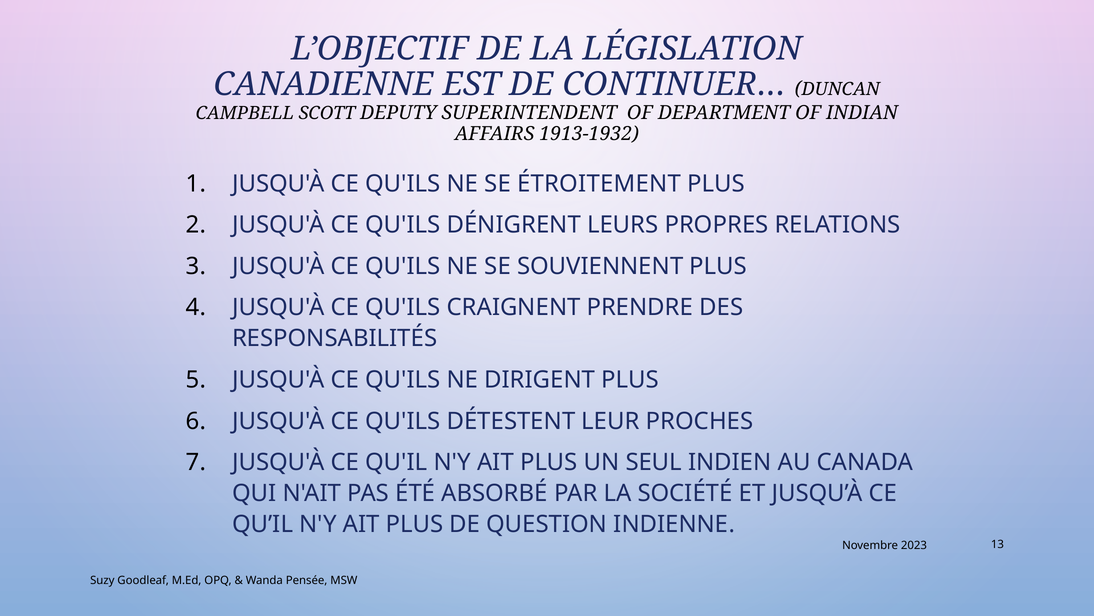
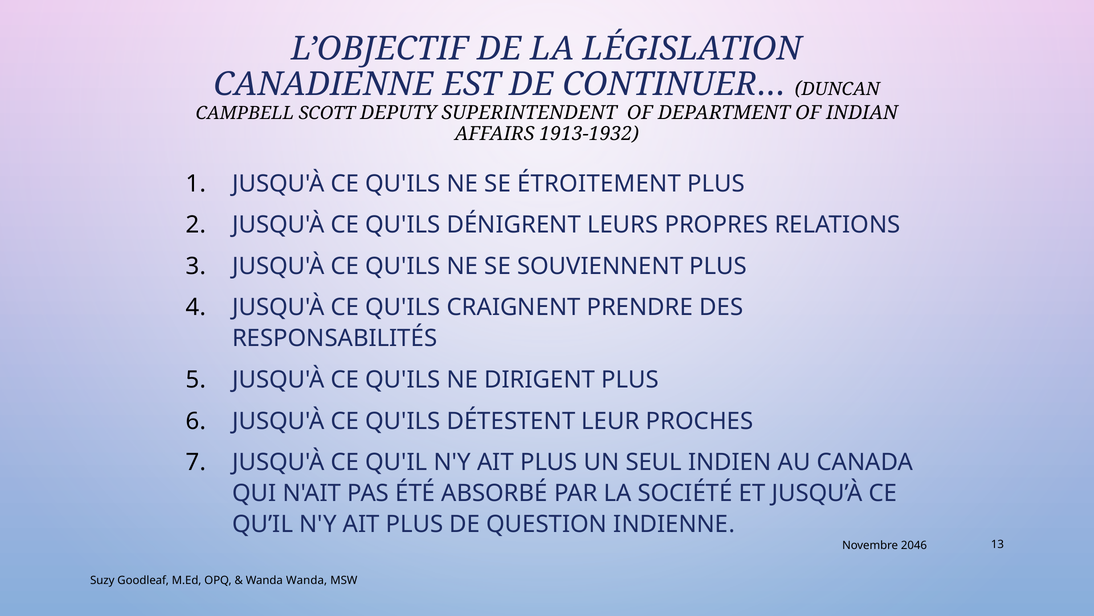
2023: 2023 -> 2046 (914, 545)
Wanda Pensée: Pensée -> Wanda (307, 580)
